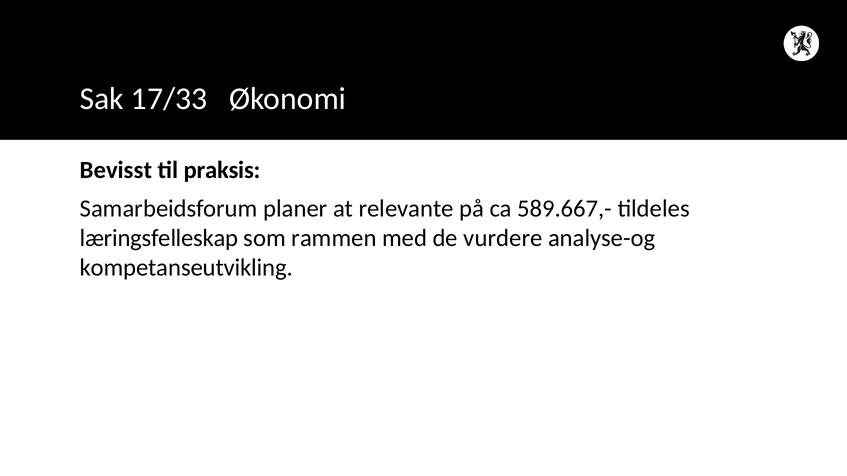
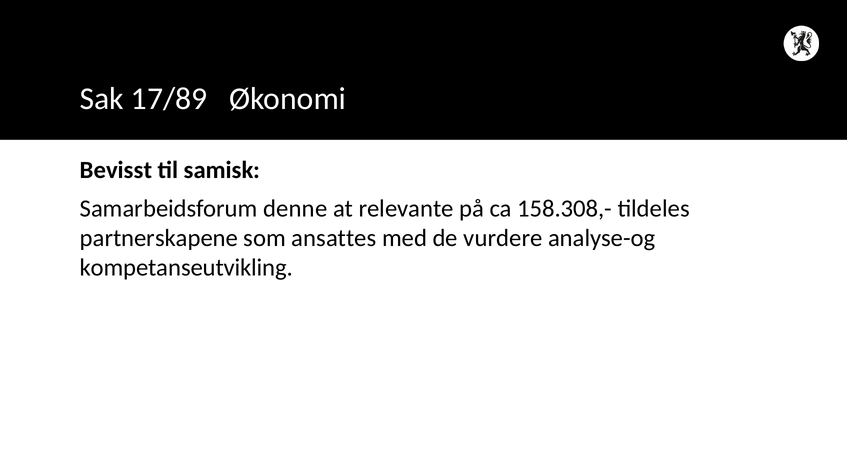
17/33: 17/33 -> 17/89 (169, 99)
praksis: praksis -> samisk (222, 170)
planer: planer -> denne (295, 209)
589.667,-: 589.667,- -> 158.308,- (565, 209)
læringsfelleskap: læringsfelleskap -> partnerskapene (159, 238)
rammen: rammen -> ansattes (334, 238)
